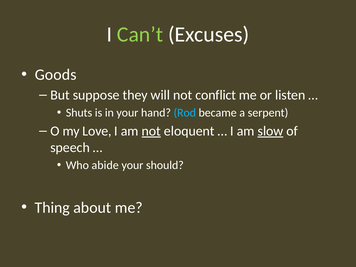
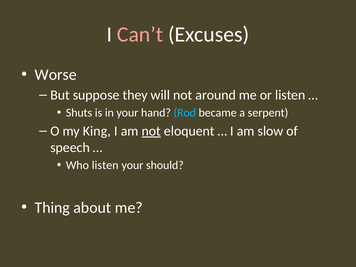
Can’t colour: light green -> pink (140, 34)
Goods: Goods -> Worse (56, 75)
conflict: conflict -> around (216, 95)
Love: Love -> King (97, 131)
slow underline: present -> none (270, 131)
Who abide: abide -> listen (105, 165)
